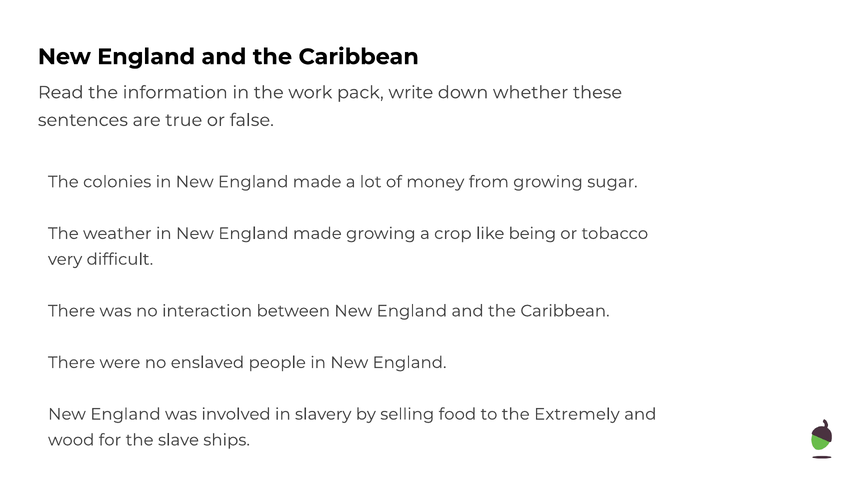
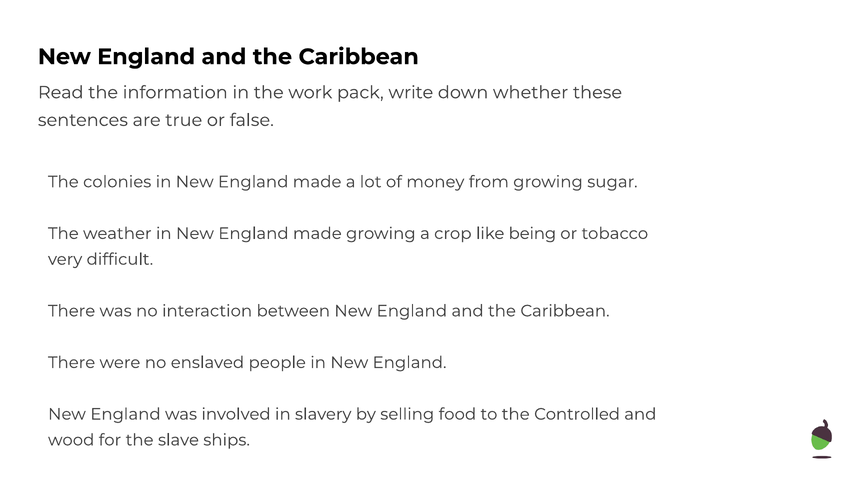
Extremely: Extremely -> Controlled (577, 414)
